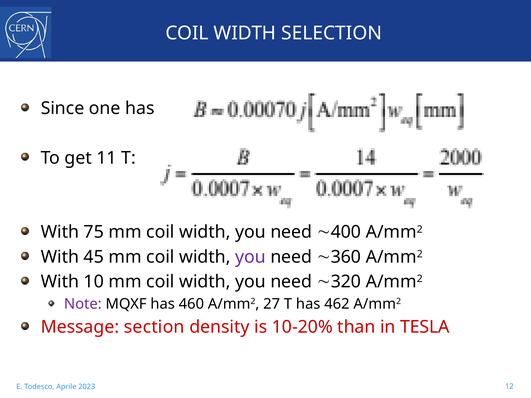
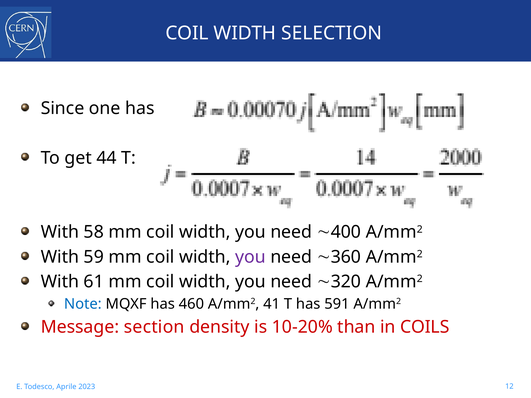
11: 11 -> 44 (107, 158)
75: 75 -> 58 (94, 232)
45: 45 -> 59 (94, 257)
10: 10 -> 61 (94, 282)
Note colour: purple -> blue (83, 304)
27: 27 -> 41 (272, 304)
462: 462 -> 591 (337, 304)
TESLA: TESLA -> COILS (425, 327)
